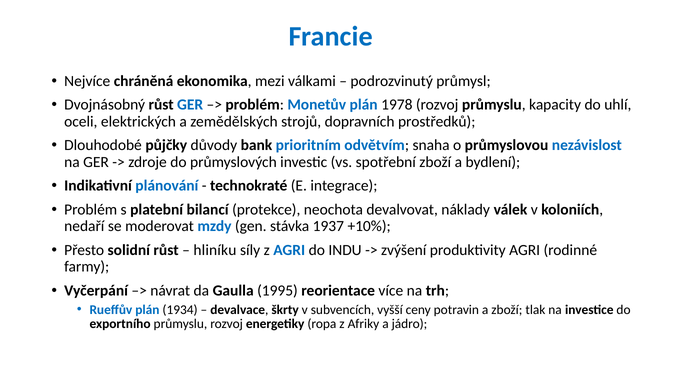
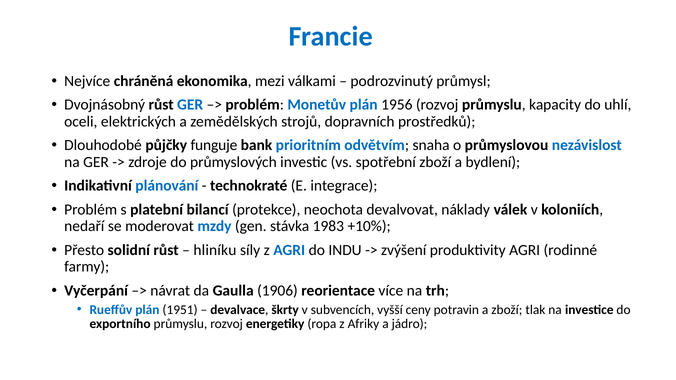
1978: 1978 -> 1956 (397, 105)
důvody: důvody -> funguje (214, 145)
1937: 1937 -> 1983 (328, 226)
1995: 1995 -> 1906 (277, 291)
1934: 1934 -> 1951 (180, 310)
